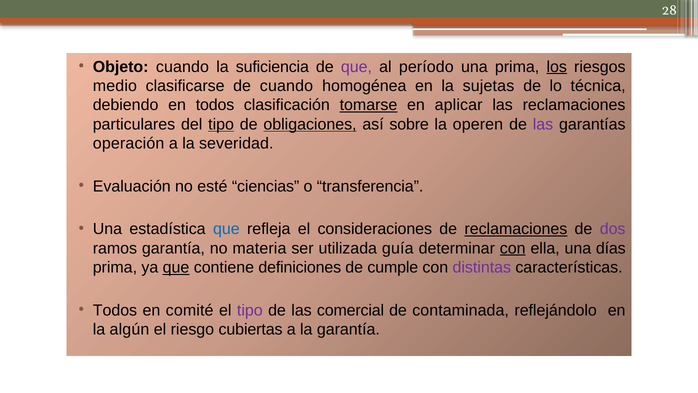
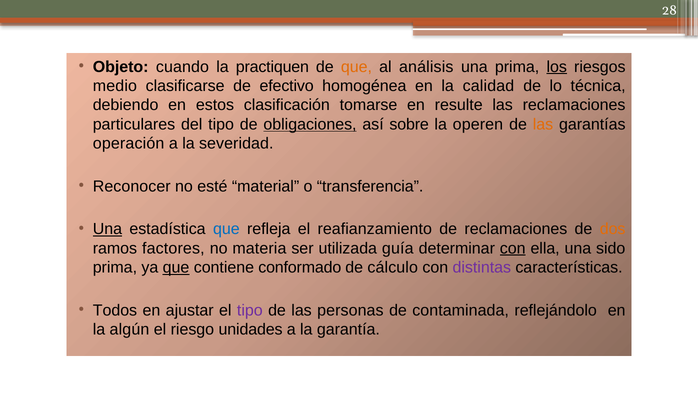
suficiencia: suficiencia -> practiquen (272, 67)
que colour: purple -> orange (356, 67)
período: período -> análisis (426, 67)
de cuando: cuando -> efectivo (287, 86)
sujetas: sujetas -> calidad (488, 86)
en todos: todos -> estos (215, 105)
tomarse underline: present -> none (369, 105)
aplicar: aplicar -> resulte (459, 105)
tipo underline: present -> none (221, 124)
las colour: purple -> orange (543, 124)
Evaluación: Evaluación -> Reconocer (132, 186)
ciencias: ciencias -> material (266, 186)
Una underline: none -> present (107, 229)
consideraciones: consideraciones -> reafianzamiento (375, 229)
reclamaciones underline: present -> none (516, 229)
dos colour: purple -> orange (613, 229)
ramos garantía: garantía -> factores (173, 248)
días: días -> sido (611, 248)
definiciones: definiciones -> conformado (300, 267)
cumple: cumple -> cálculo (393, 267)
comité: comité -> ajustar (190, 310)
comercial: comercial -> personas (350, 310)
cubiertas: cubiertas -> unidades (251, 329)
